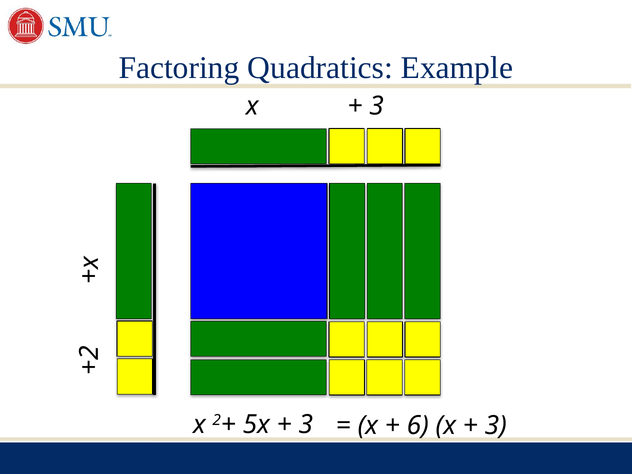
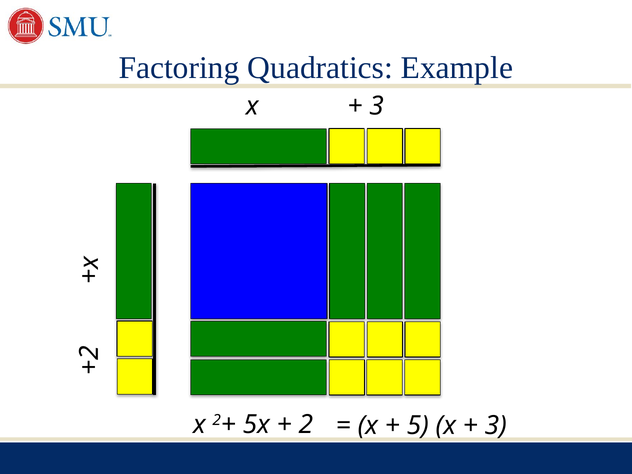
3: 3 -> 2 (306, 425)
6: 6 -> 5 (418, 426)
